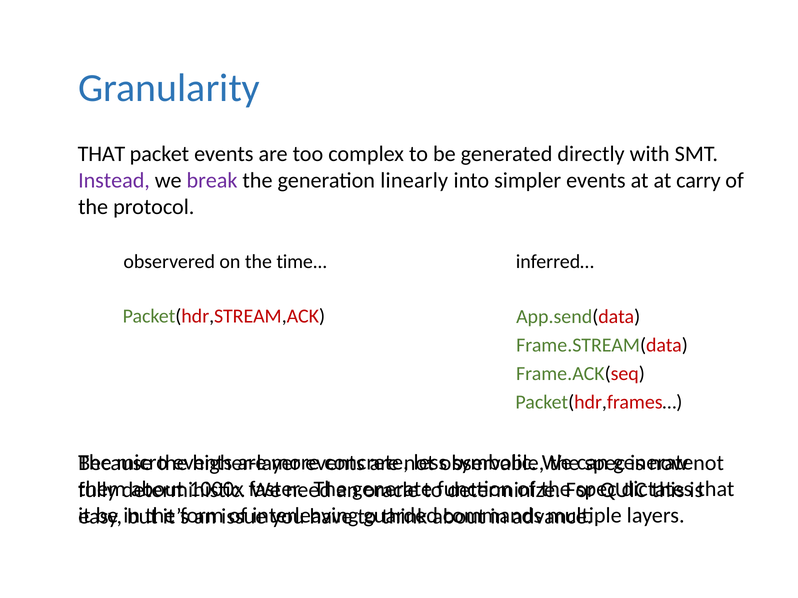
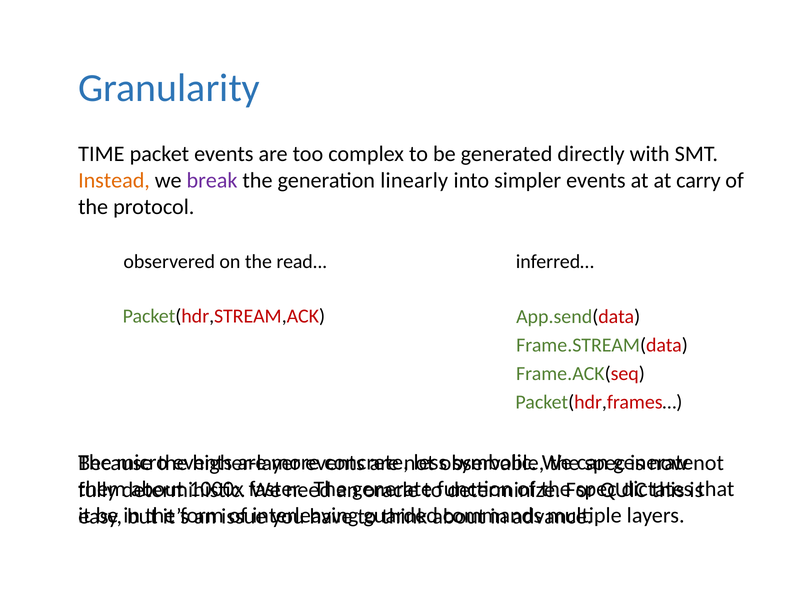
THAT: THAT -> TIME (101, 154)
Instead colour: purple -> orange (114, 180)
time: time -> read (302, 262)
